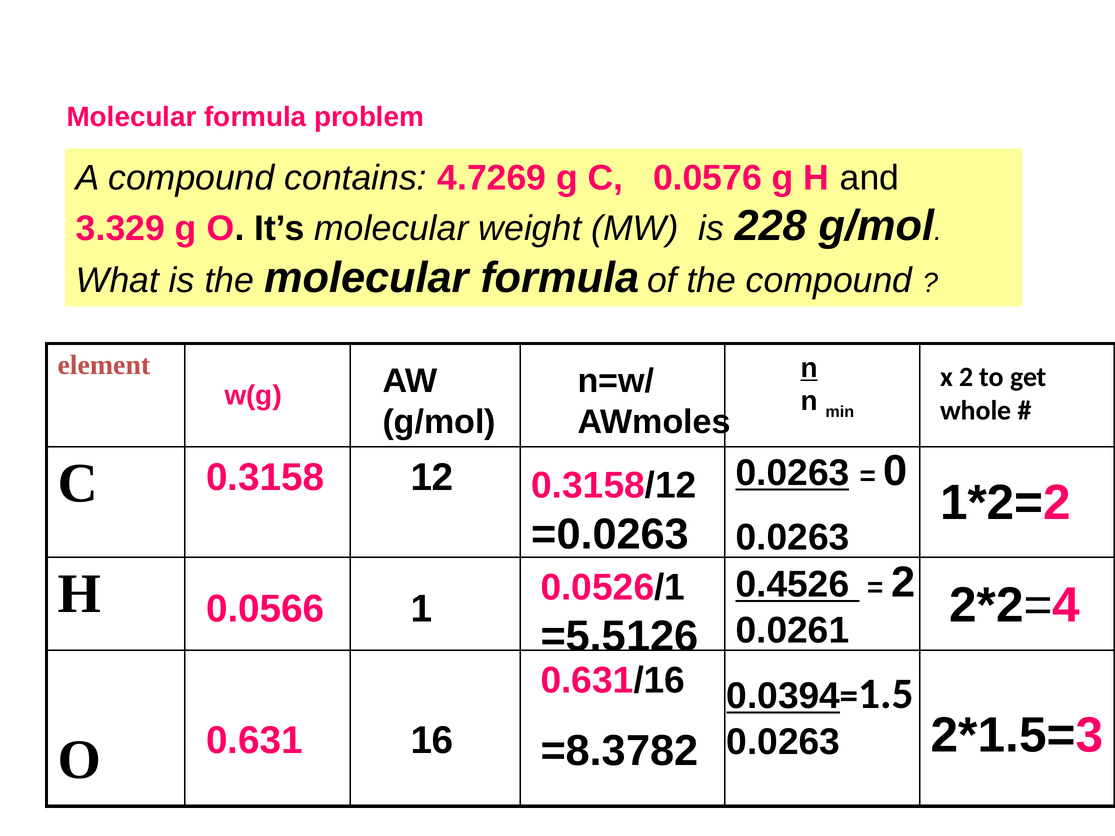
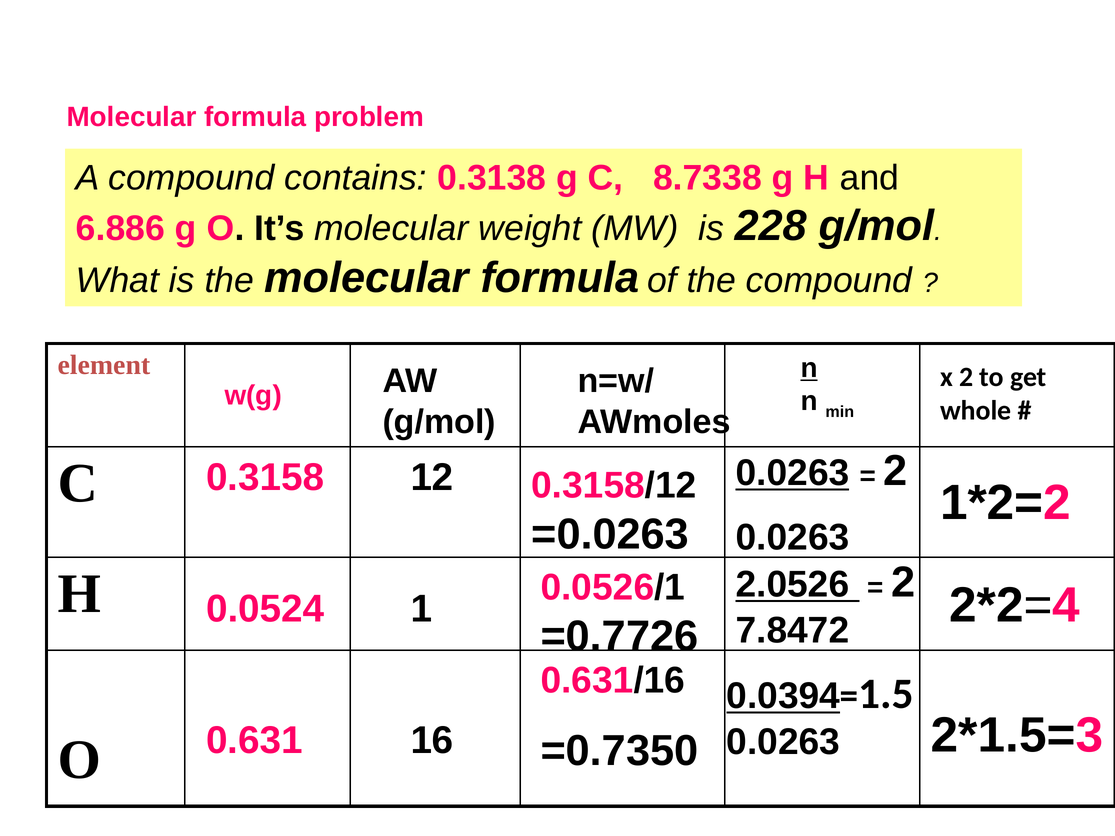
4.7269: 4.7269 -> 0.3138 (492, 178)
0.0576: 0.0576 -> 8.7338 (707, 178)
3.329: 3.329 -> 6.886 (120, 229)
0: 0 -> 2 (896, 471)
0.4526: 0.4526 -> 2.0526 (792, 585)
0.0566: 0.0566 -> 0.0524 (265, 609)
0.0261: 0.0261 -> 7.8472 (792, 631)
=5.5126: =5.5126 -> =0.7726 (619, 637)
=8.3782: =8.3782 -> =0.7350 (619, 751)
